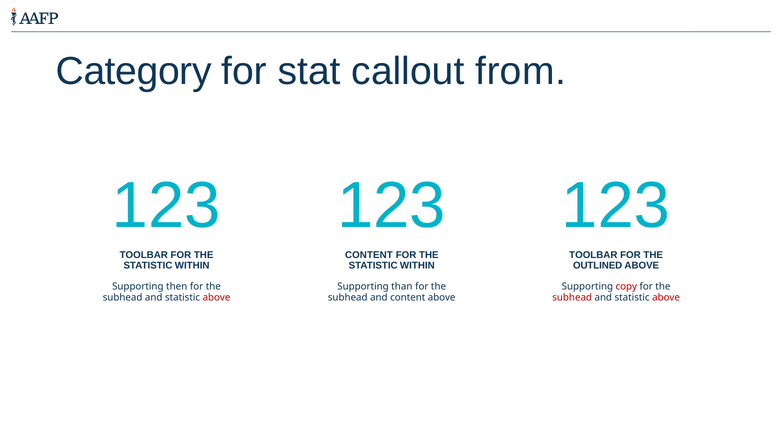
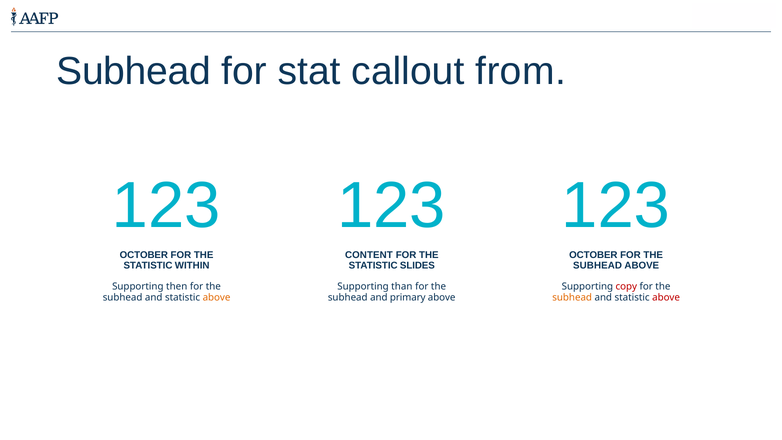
Category: Category -> Subhead (134, 71)
TOOLBAR: TOOLBAR -> OCTOBER (144, 255)
TOOLBAR: TOOLBAR -> OCTOBER (593, 255)
WITHIN: WITHIN -> SLIDES (417, 266)
OUTLINED: OUTLINED -> SUBHEAD (598, 266)
above colour: red -> orange (217, 297)
and content: content -> primary (408, 297)
subhead colour: red -> orange (572, 297)
